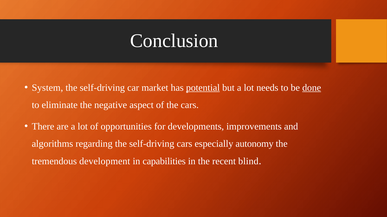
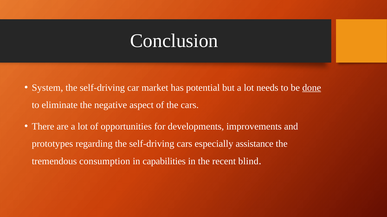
potential underline: present -> none (203, 88)
algorithms: algorithms -> prototypes (52, 144)
autonomy: autonomy -> assistance (255, 144)
development: development -> consumption (105, 162)
